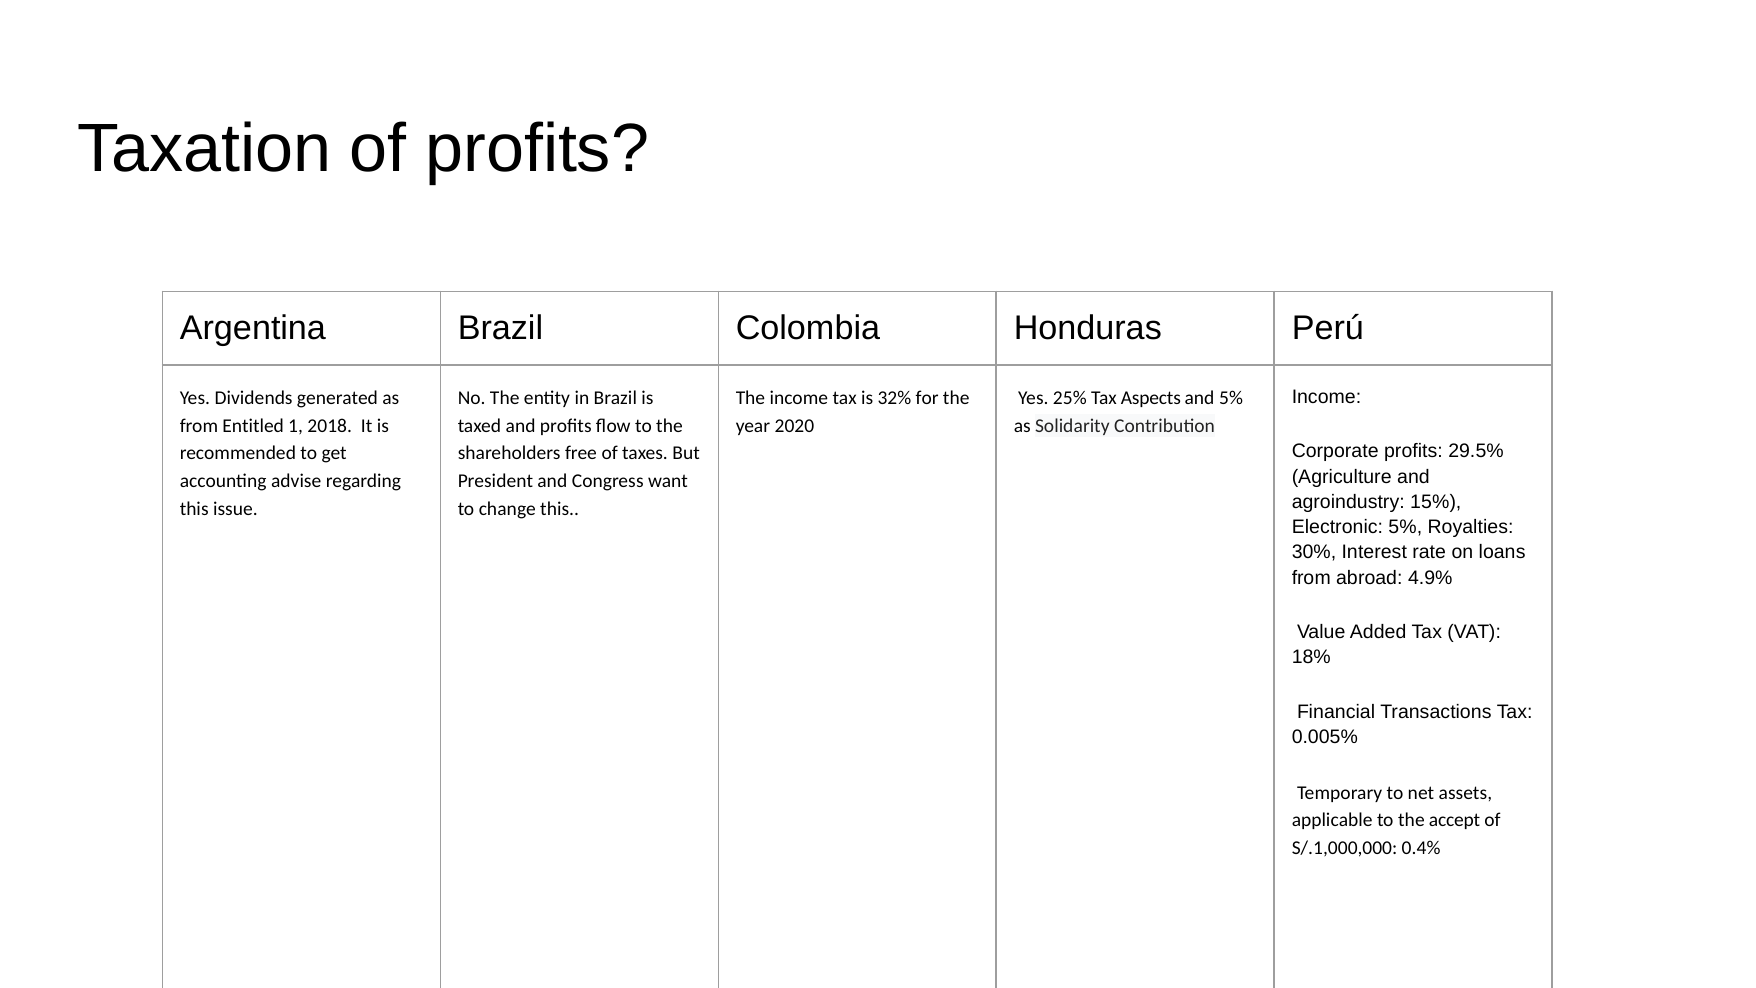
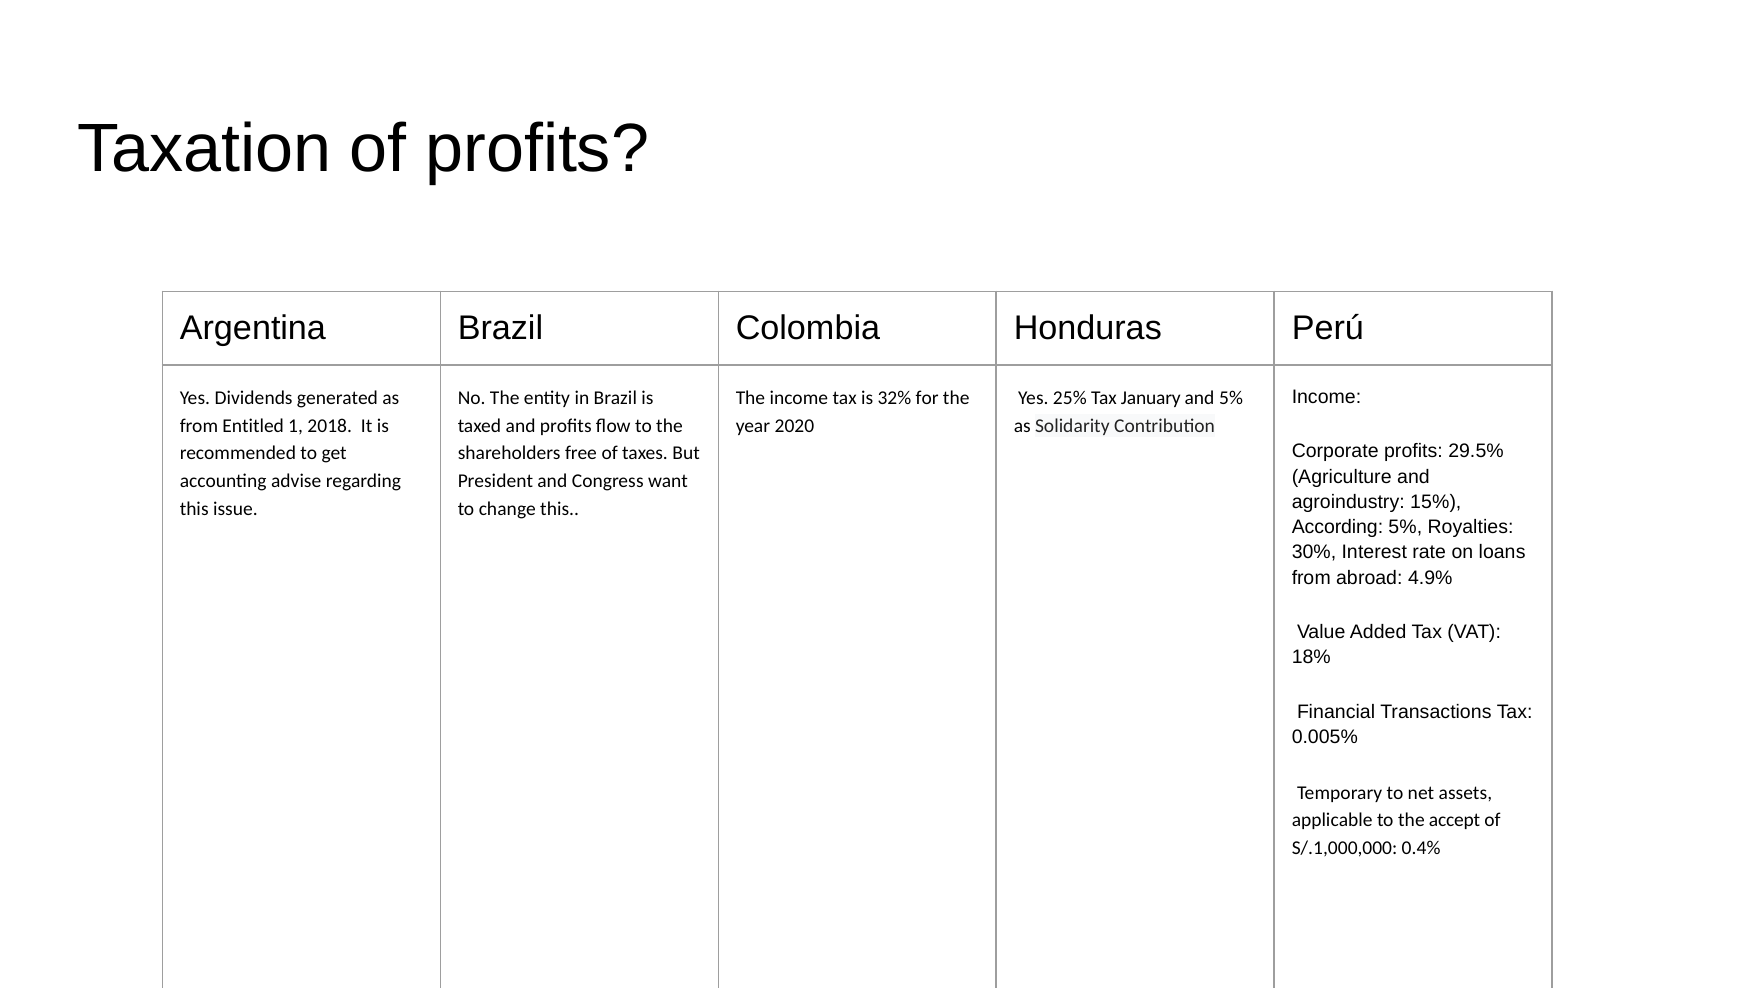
Aspects: Aspects -> January (1151, 398)
Electronic: Electronic -> According (1337, 527)
